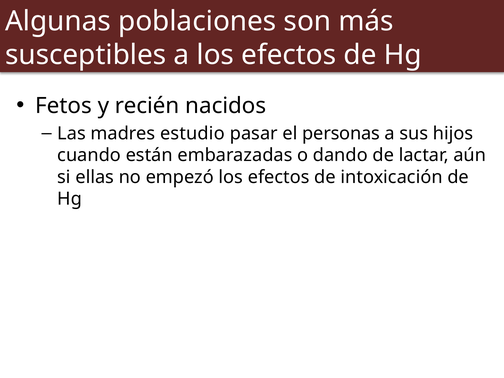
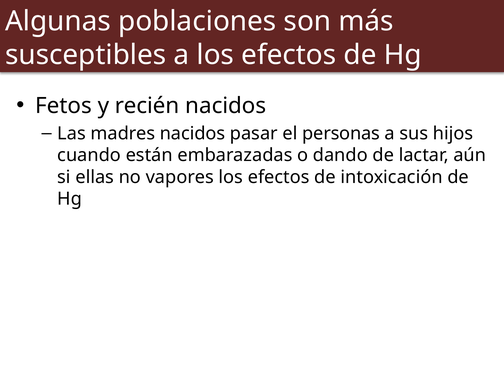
madres estudio: estudio -> nacidos (193, 133)
empezó: empezó -> vapores (180, 177)
